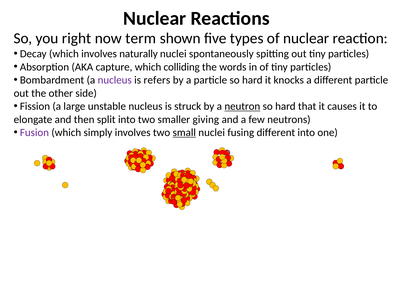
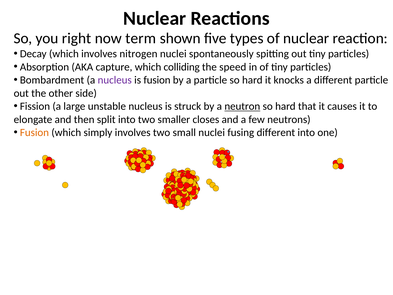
naturally: naturally -> nitrogen (138, 54)
words: words -> speed (233, 67)
is refers: refers -> fusion (157, 80)
giving: giving -> closes (206, 119)
Fusion colour: purple -> orange (34, 132)
small underline: present -> none (184, 132)
